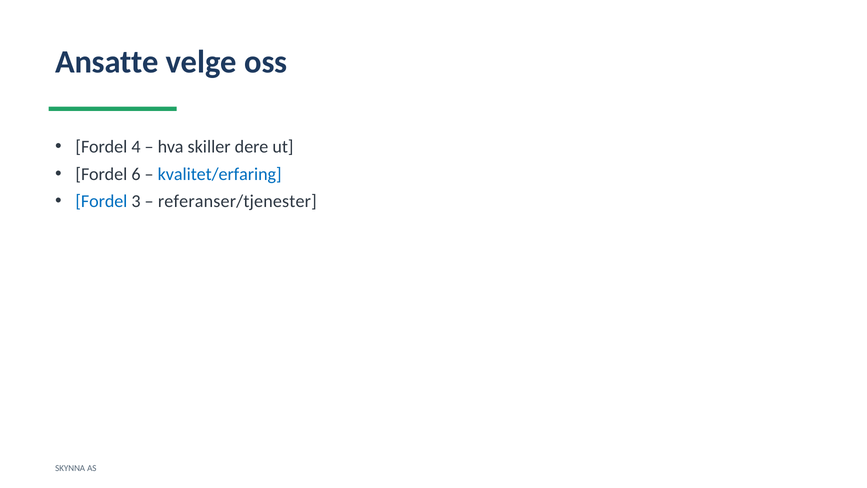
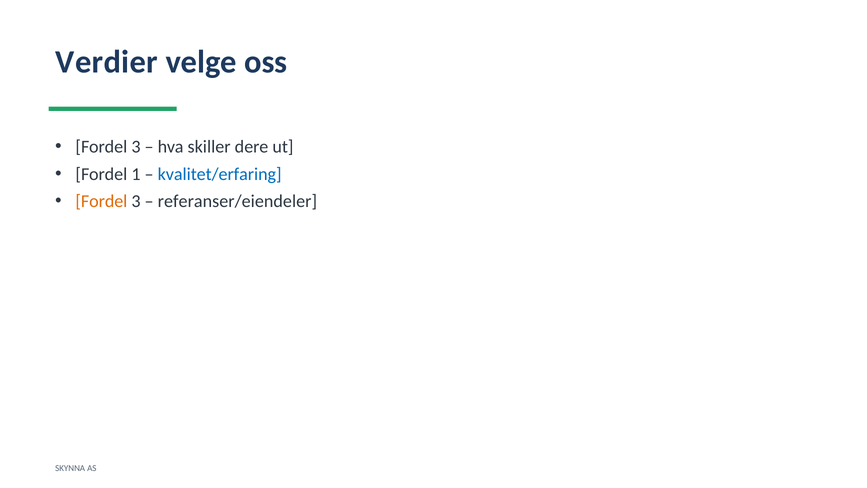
Ansatte: Ansatte -> Verdier (107, 62)
4: 4 -> 3 (136, 147)
6: 6 -> 1 (136, 174)
Fordel colour: blue -> orange (101, 201)
referanser/tjenester: referanser/tjenester -> referanser/eiendeler (237, 201)
